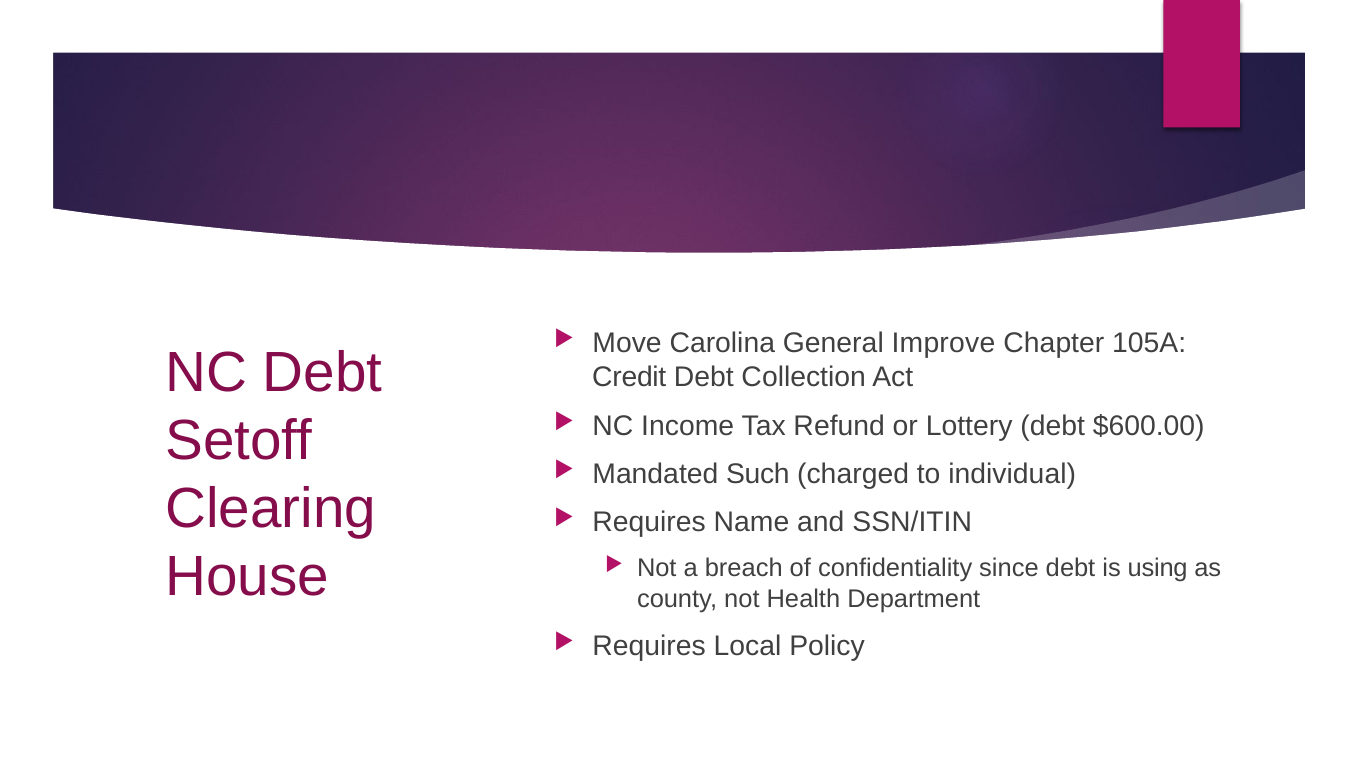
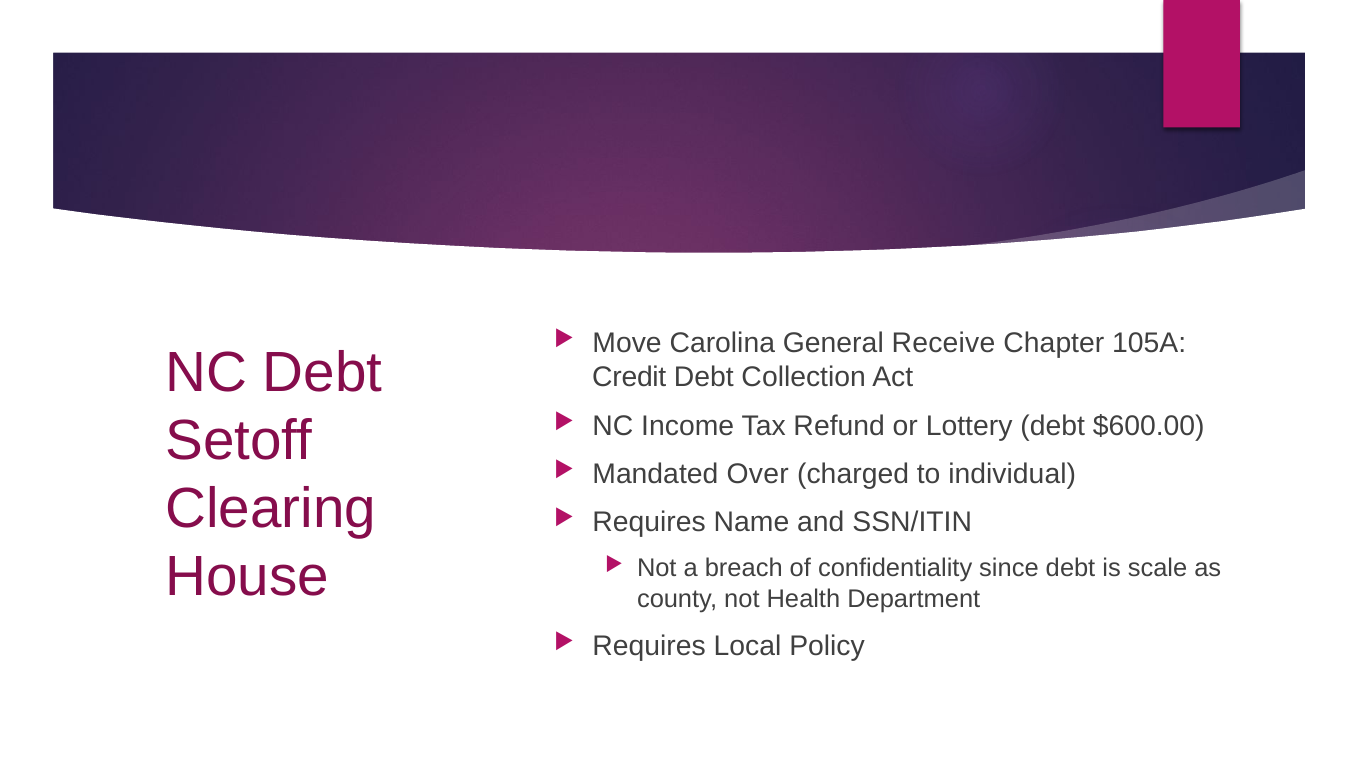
Improve: Improve -> Receive (943, 343)
Such: Such -> Over (758, 474)
using: using -> scale (1158, 568)
